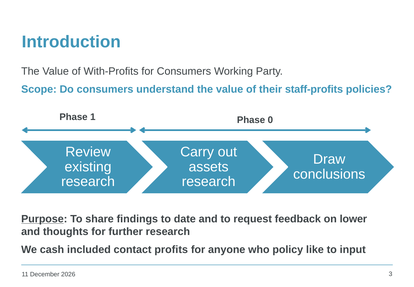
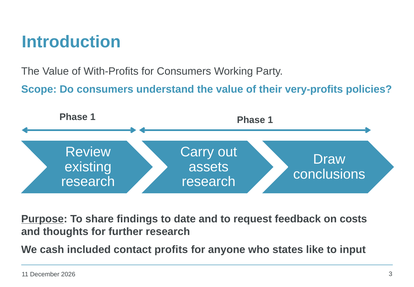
staff-profits: staff-profits -> very-profits (314, 89)
1 Phase 0: 0 -> 1 (270, 120)
lower: lower -> costs (353, 219)
policy: policy -> states (288, 249)
